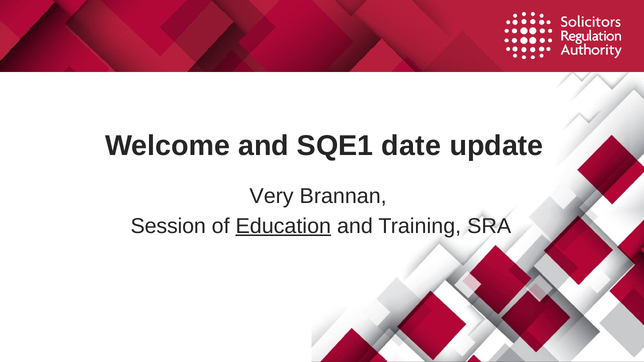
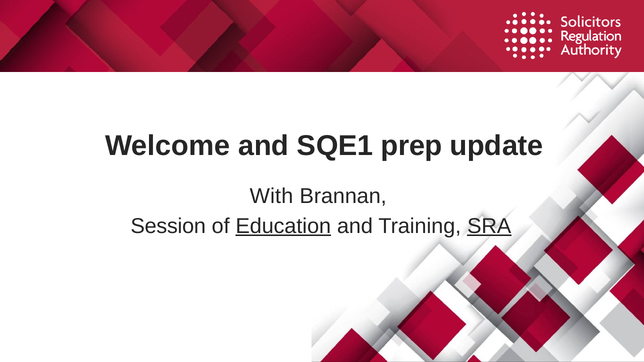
date: date -> prep (412, 146)
Very: Very -> With (271, 196)
SRA underline: none -> present (489, 226)
